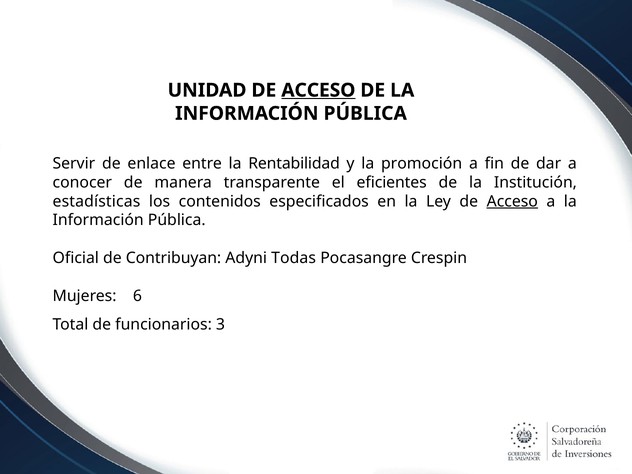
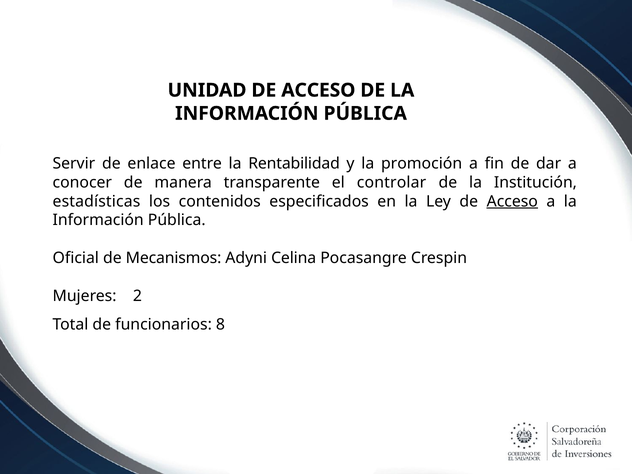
ACCESO underline: present -> none (318, 90)
eficientes: eficientes -> controlar (392, 182)
Contribuyan: Contribuyan -> Mecanismos (174, 258)
Todas: Todas -> Celina (294, 258)
6: 6 -> 2 (137, 296)
3: 3 -> 8 (220, 325)
